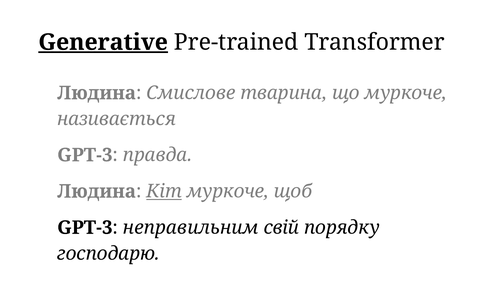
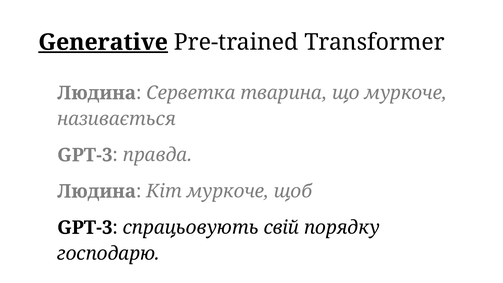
Смислове: Смислове -> Серветка (191, 93)
Кіт underline: present -> none (164, 191)
неправильним: неправильним -> спрацьовують (191, 228)
